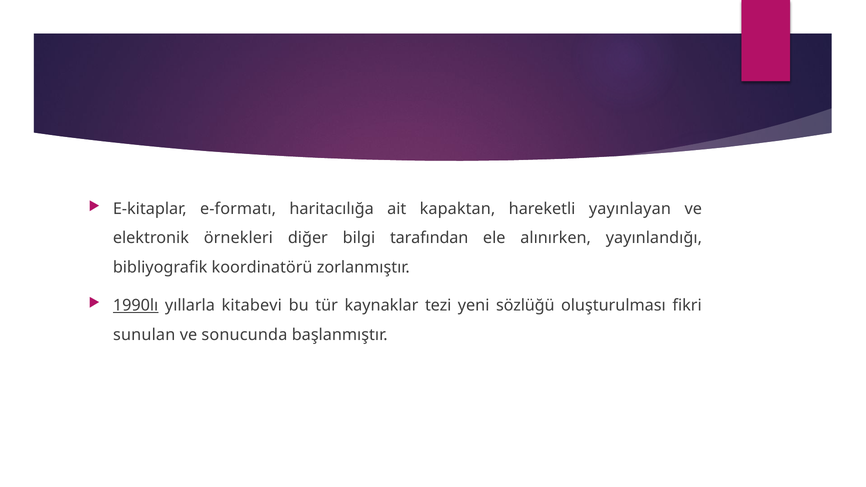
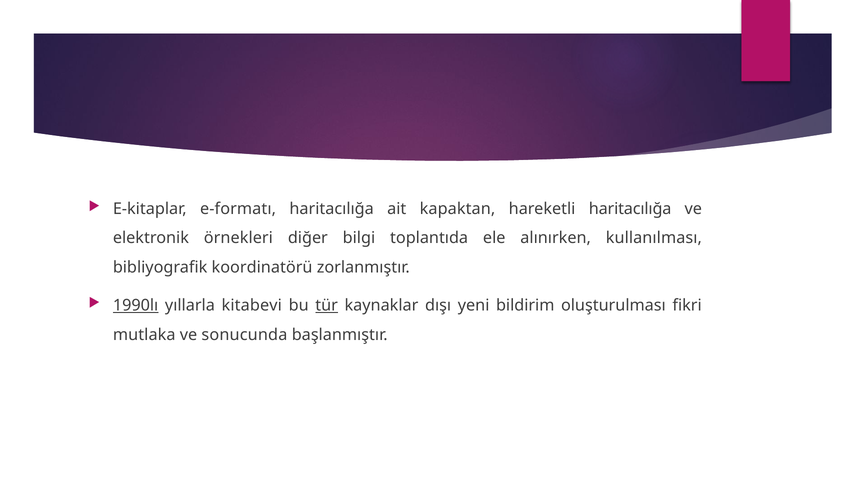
hareketli yayınlayan: yayınlayan -> haritacılığa (630, 209)
tarafından: tarafından -> toplantıda (429, 238)
yayınlandığı: yayınlandığı -> kullanılması (654, 238)
tür underline: none -> present (327, 306)
tezi: tezi -> dışı (438, 306)
sözlüğü: sözlüğü -> bildirim (525, 306)
sunulan: sunulan -> mutlaka (144, 335)
